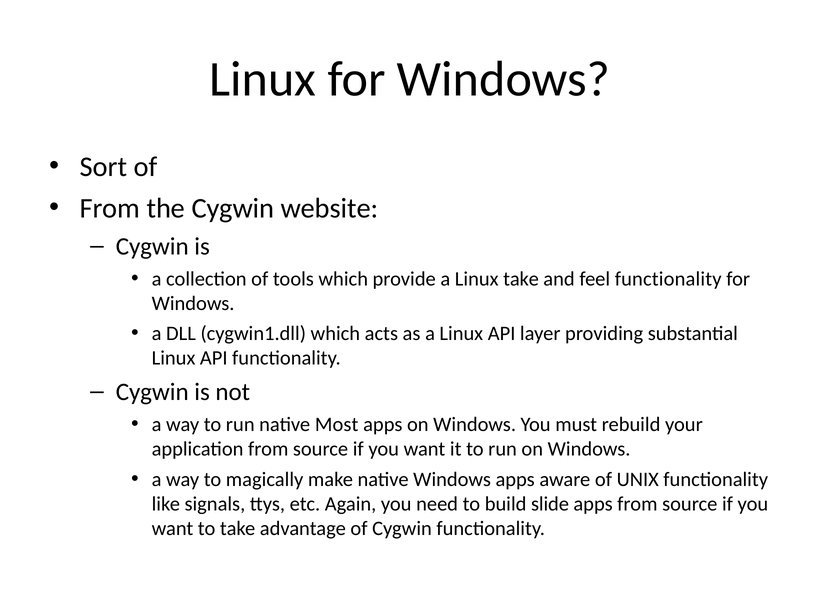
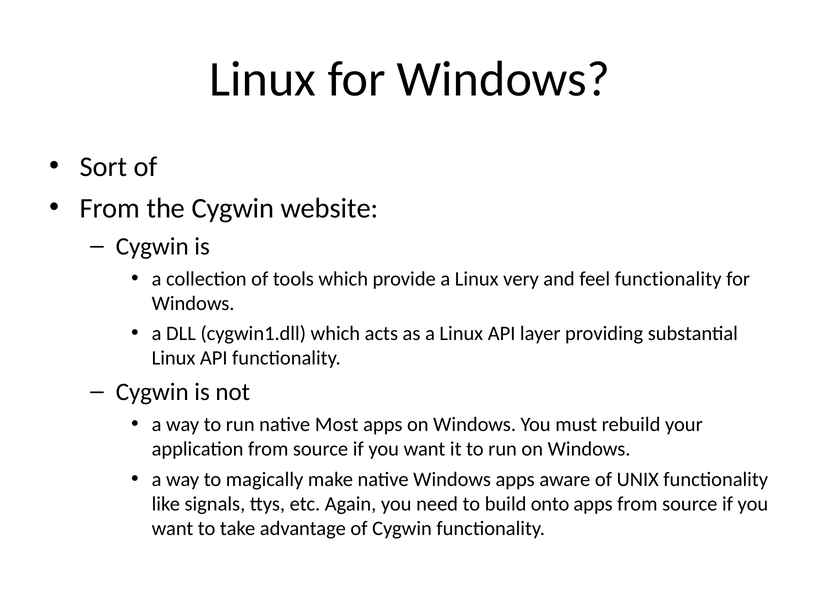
Linux take: take -> very (521, 279)
slide: slide -> onto (550, 504)
